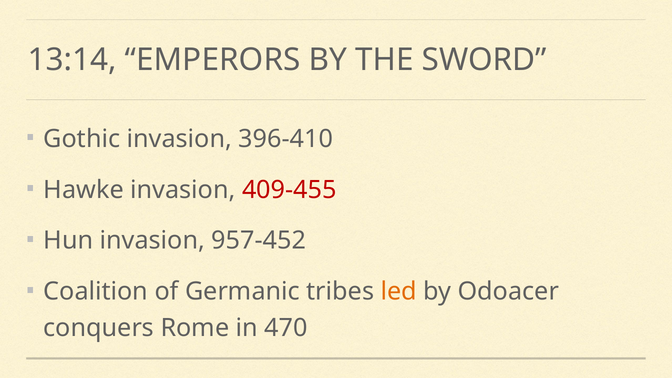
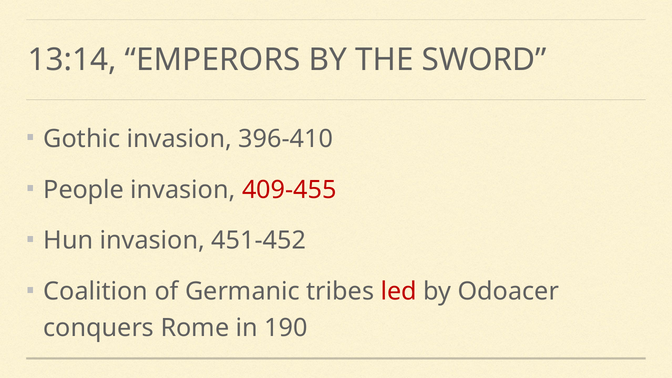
Hawke: Hawke -> People (84, 190)
957-452: 957-452 -> 451-452 (259, 241)
led colour: orange -> red (399, 292)
470: 470 -> 190 (286, 328)
